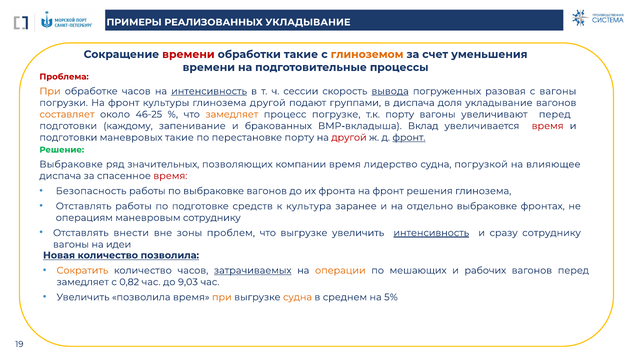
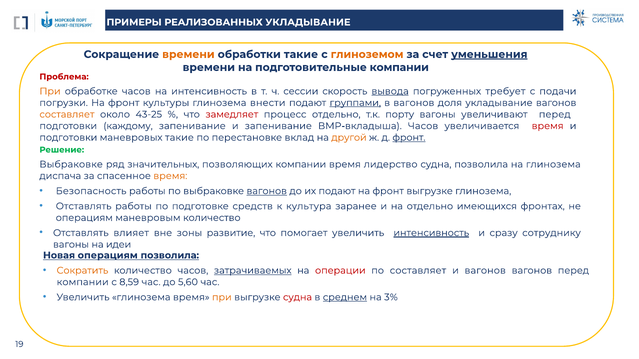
времени colour: red -> orange (188, 54)
уменьшения underline: none -> present (489, 54)
подготовительные процессы: процессы -> компании (399, 67)
интенсивность underline: present -> none (209, 91)
разовая: разовая -> требует (505, 91)
с вагоны: вагоны -> подачи (558, 91)
глинозема другой: другой -> внести (268, 103)
группами underline: none -> present (355, 103)
в диспача: диспача -> вагонов (414, 103)
46-25: 46-25 -> 43-25 (149, 114)
замедляет colour: orange -> red (232, 114)
процесс погрузке: погрузке -> отдельно (336, 114)
и бракованных: бракованных -> запенивание (278, 126)
ВМР-вкладыша Вклад: Вклад -> Часов (423, 126)
перестановке порту: порту -> вклад (299, 138)
другой colour: red -> orange (349, 138)
судна погрузкой: погрузкой -> позволила (481, 164)
на влияющее: влияющее -> глинозема (553, 164)
время colour: red -> orange (170, 176)
вагонов underline: none -> present (267, 191)
их фронта: фронта -> подают (337, 191)
фронт решения: решения -> выгрузке (430, 191)
отдельно выбраковке: выбраковке -> имеющихся (487, 206)
маневровым сотруднику: сотруднику -> количество (212, 218)
внести: внести -> влияет (131, 233)
проблем: проблем -> развитие (231, 233)
что выгрузке: выгрузке -> помогает (304, 233)
Новая количество: количество -> операциям (108, 256)
операции colour: orange -> red (340, 271)
по мешающих: мешающих -> составляет (418, 271)
и рабочих: рабочих -> вагонов (485, 271)
замедляет: замедляет -> компании (83, 282)
0,82: 0,82 -> 8,59 (129, 282)
9,03: 9,03 -> 5,60 (188, 282)
Увеличить позволила: позволила -> глинозема (141, 298)
судна colour: orange -> red (298, 298)
среднем underline: none -> present (345, 298)
5%: 5% -> 3% (391, 298)
